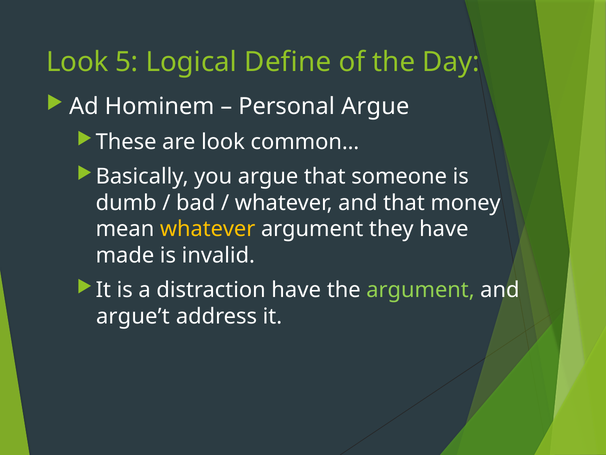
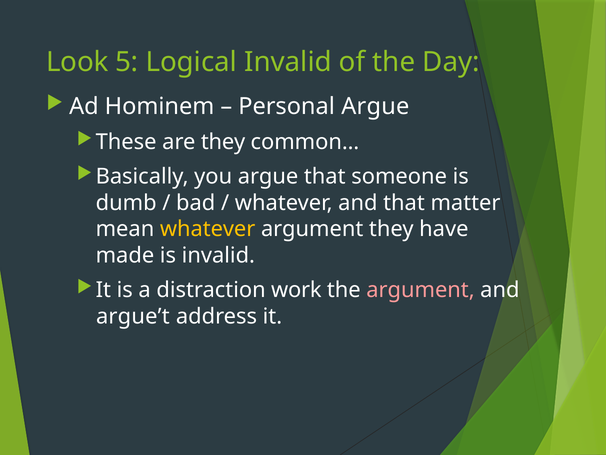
Logical Define: Define -> Invalid (288, 62)
are look: look -> they (223, 142)
money: money -> matter (465, 203)
distraction have: have -> work (296, 290)
argument colour: light green -> pink (420, 290)
